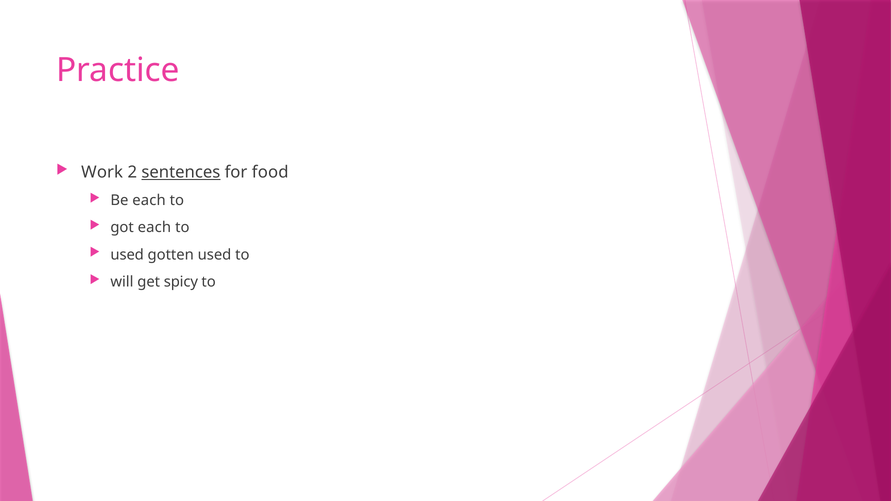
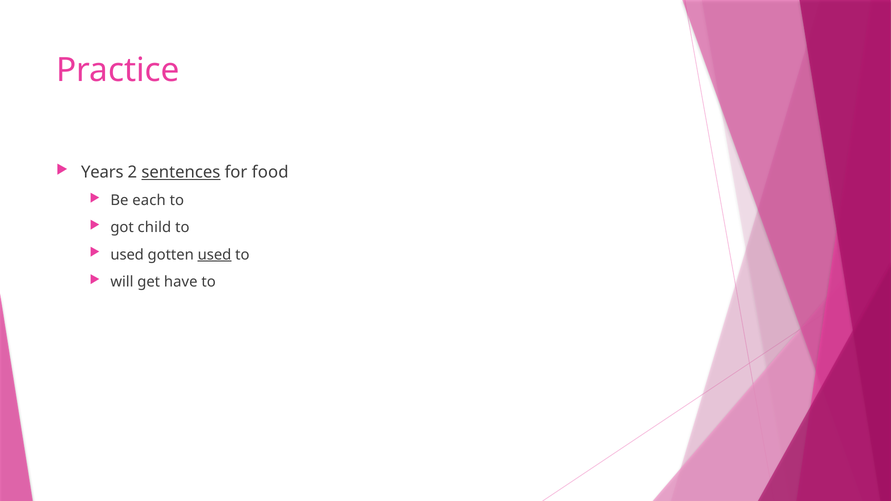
Work: Work -> Years (102, 172)
got each: each -> child (154, 228)
used underline: none -> present (215, 255)
spicy: spicy -> have (181, 282)
